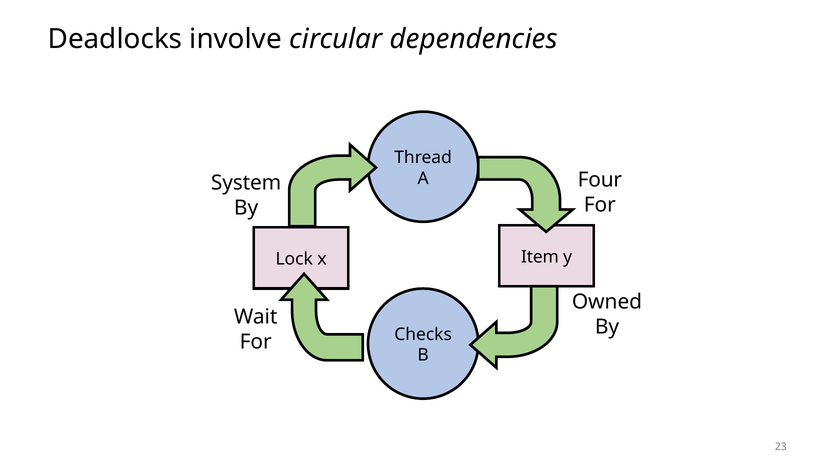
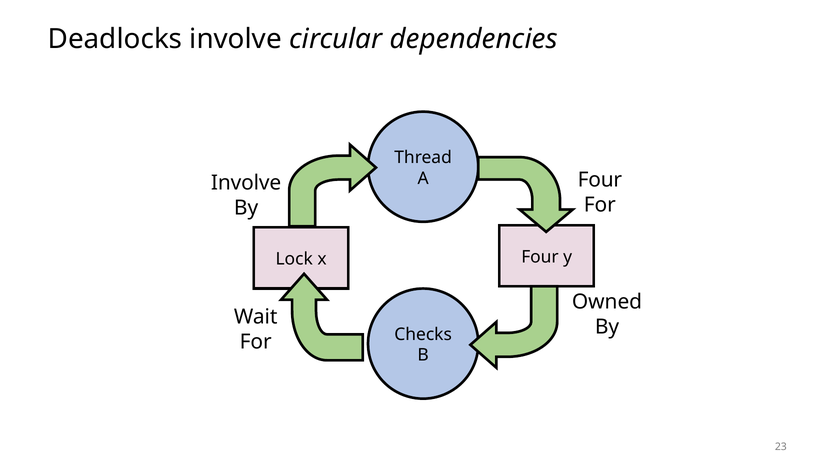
System: System -> Involve (246, 183)
Item: Item -> Four (540, 257)
